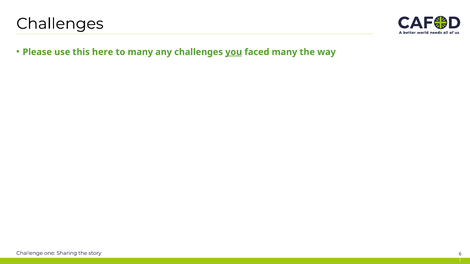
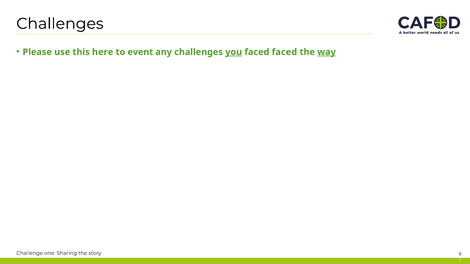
to many: many -> event (140, 52)
faced many: many -> faced (284, 52)
way underline: none -> present (327, 52)
